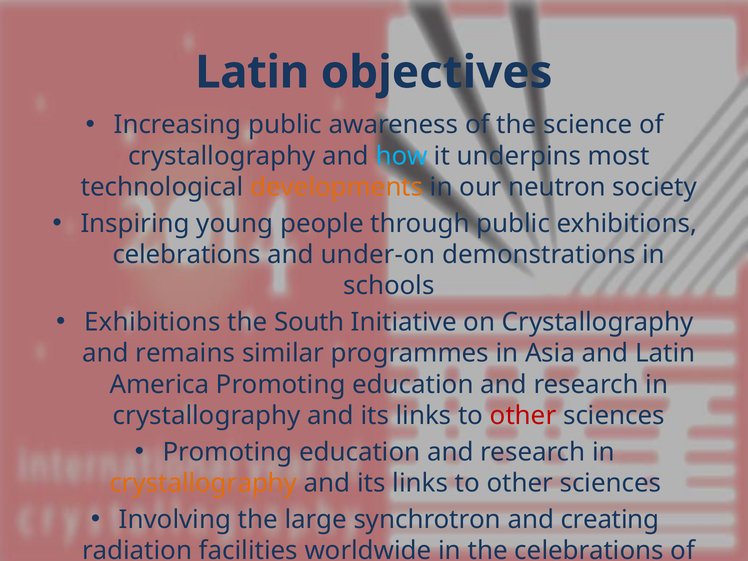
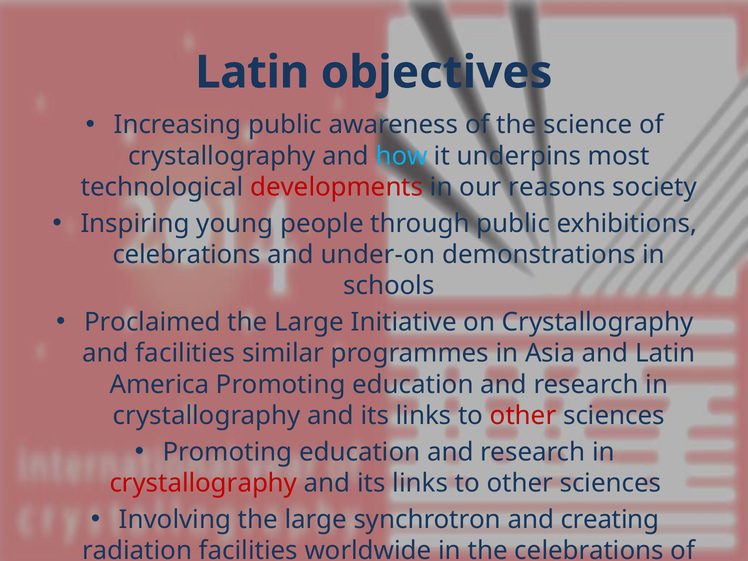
developments colour: orange -> red (337, 187)
neutron: neutron -> reasons (557, 187)
Exhibitions: Exhibitions -> Proclaimed (153, 322)
South: South -> Large (309, 322)
and remains: remains -> facilities (185, 353)
crystallography colour: orange -> red (203, 483)
